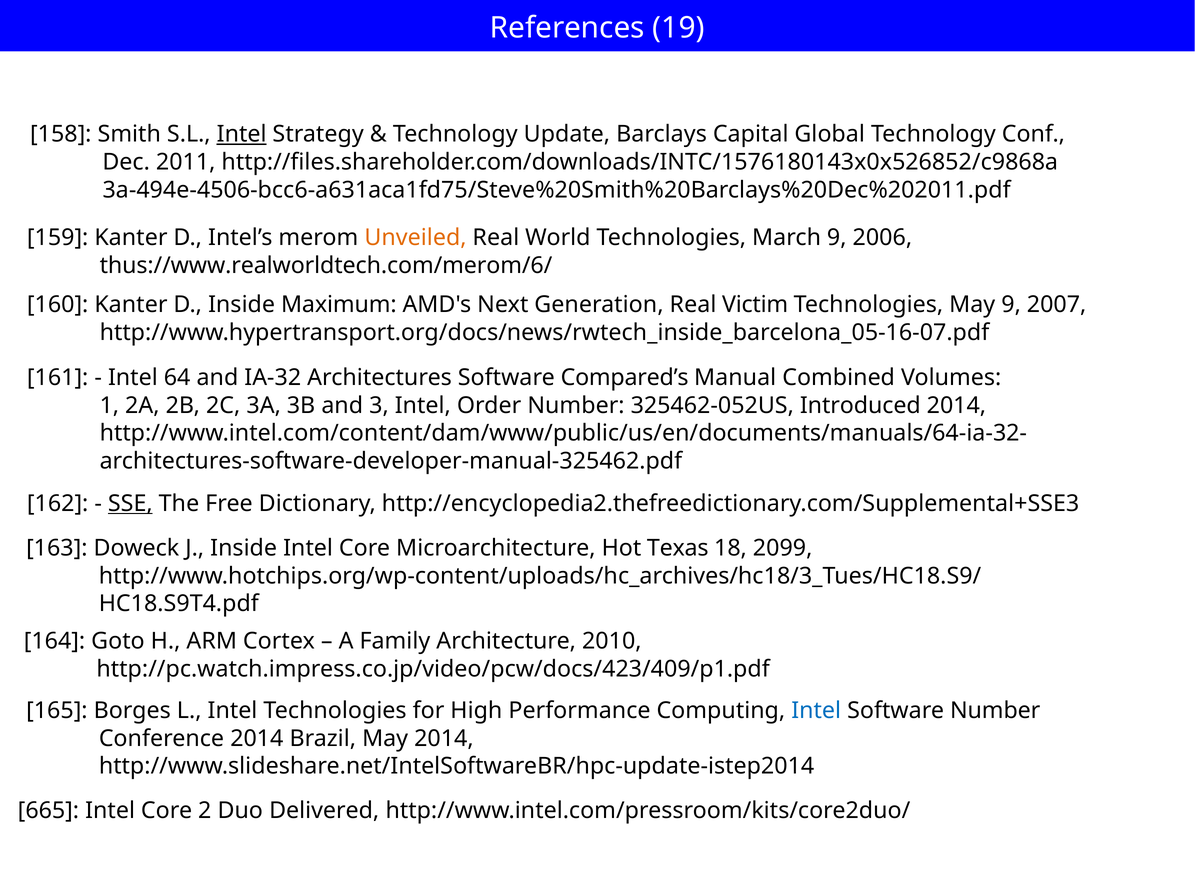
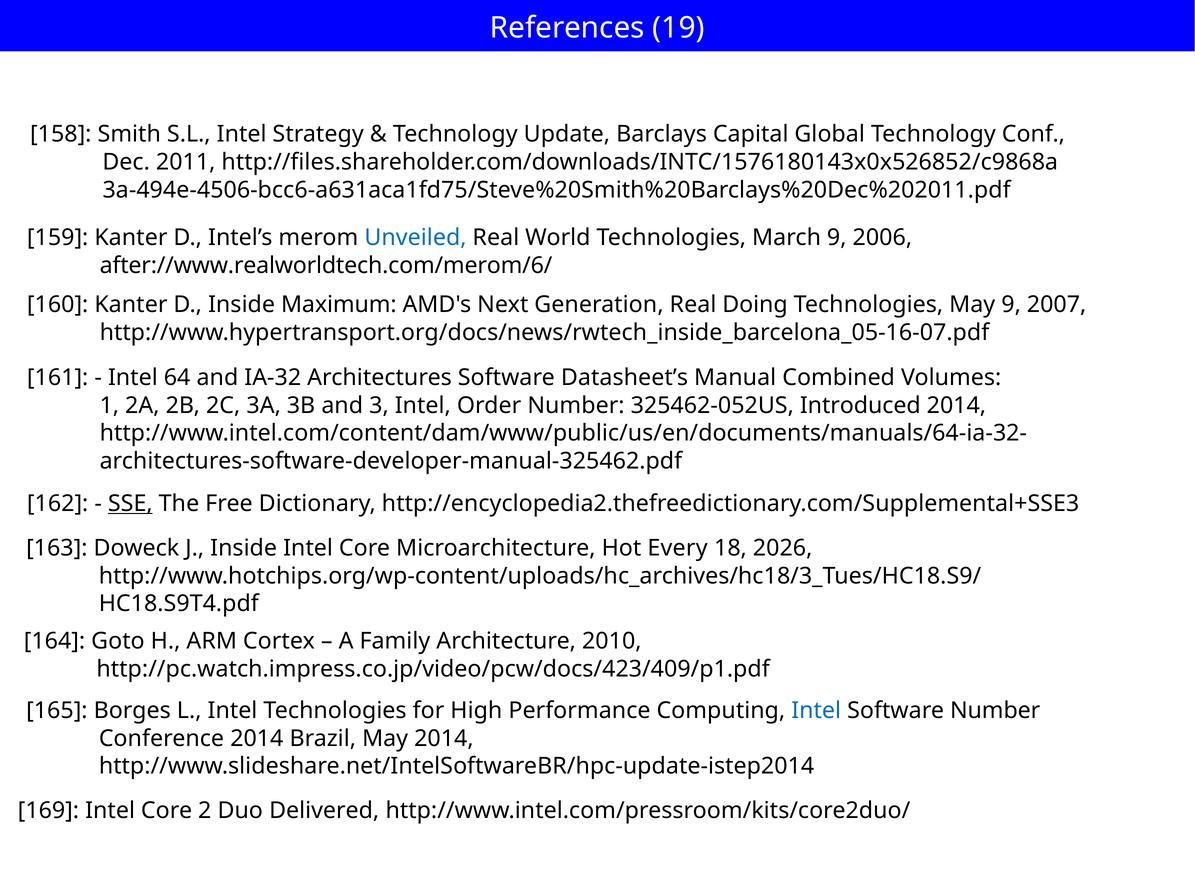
Intel underline: present -> none (242, 134)
Unveiled colour: orange -> blue (416, 238)
thus://www.realworldtech.com/merom/6/: thus://www.realworldtech.com/merom/6/ -> after://www.realworldtech.com/merom/6/ (326, 266)
Victim: Victim -> Doing (755, 305)
Compared’s: Compared’s -> Datasheet’s (625, 378)
Texas: Texas -> Every (678, 548)
2099: 2099 -> 2026 (783, 548)
665: 665 -> 169 (48, 811)
